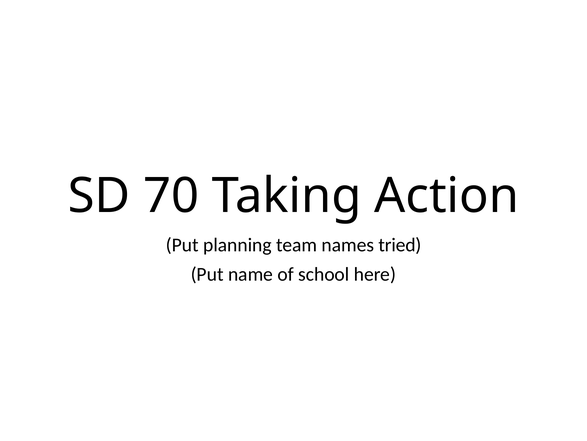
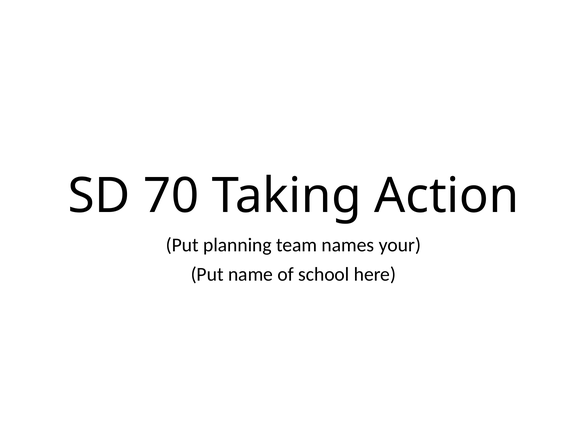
tried: tried -> your (400, 245)
